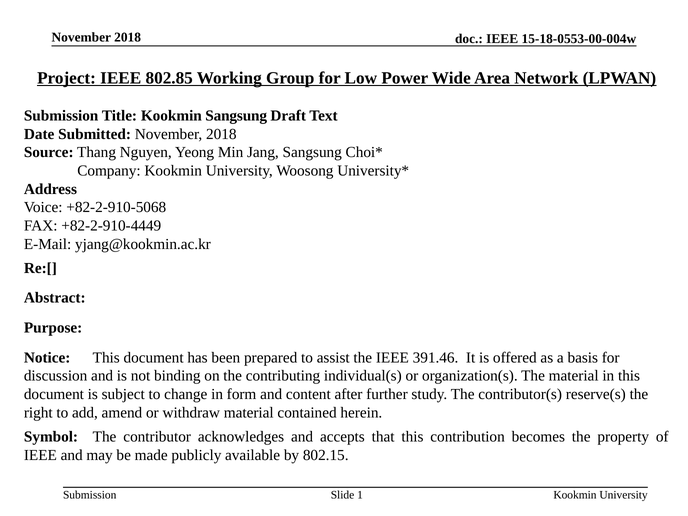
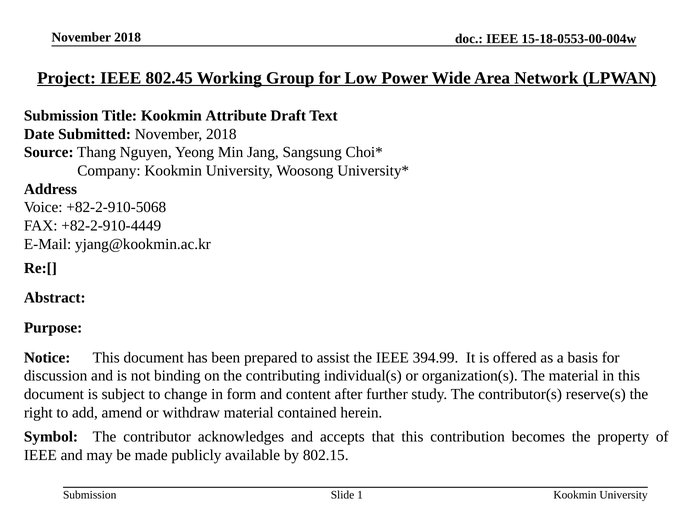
802.85: 802.85 -> 802.45 (169, 78)
Kookmin Sangsung: Sangsung -> Attribute (236, 116)
391.46: 391.46 -> 394.99 (436, 358)
